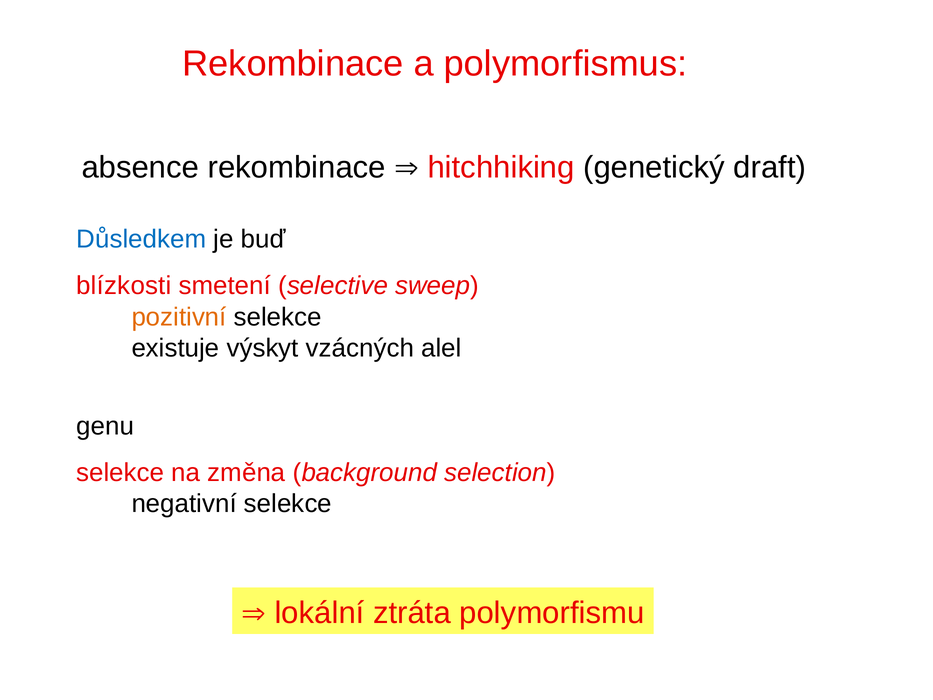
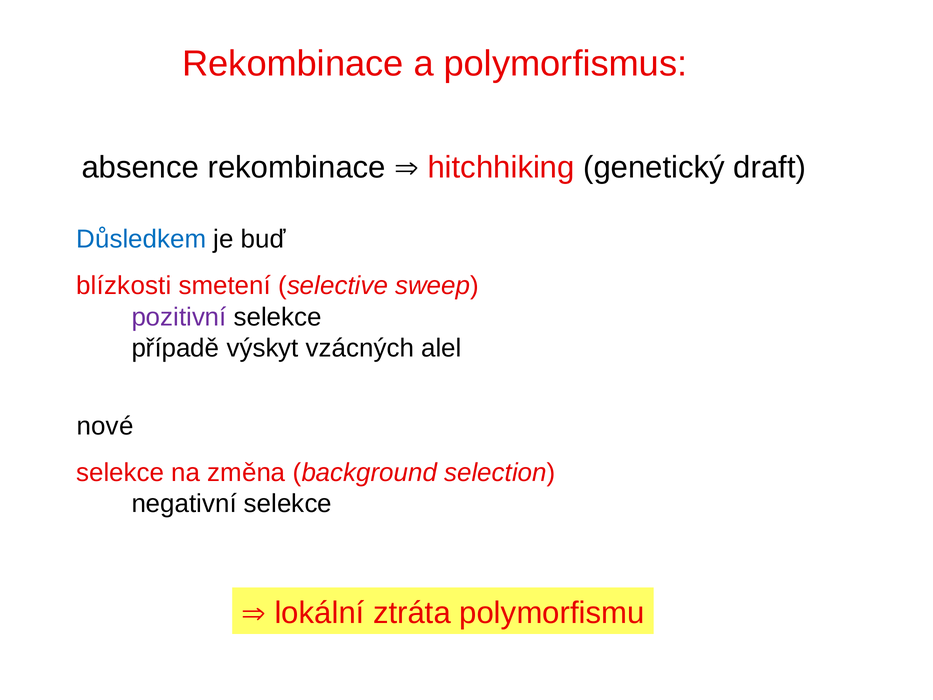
pozitivní colour: orange -> purple (179, 317)
existuje: existuje -> případě (175, 348)
genu: genu -> nové (105, 426)
